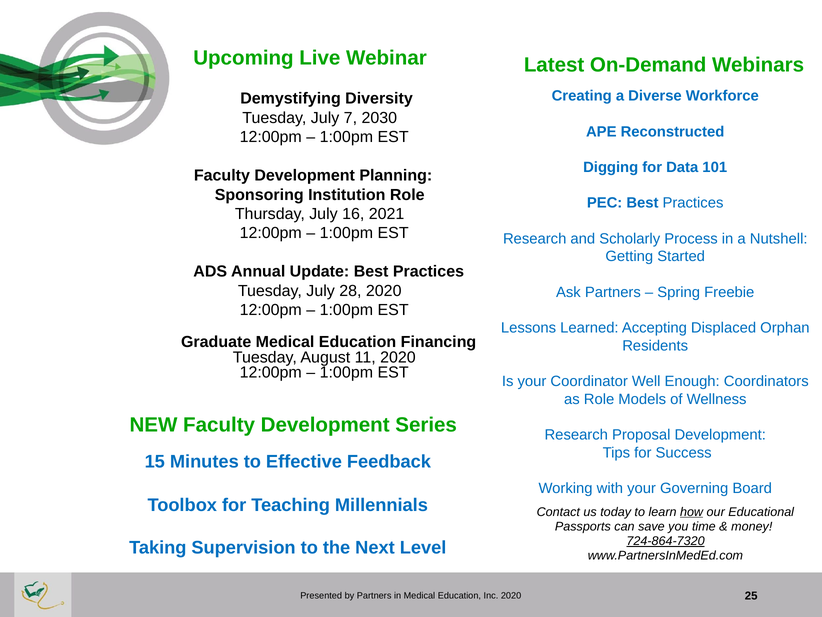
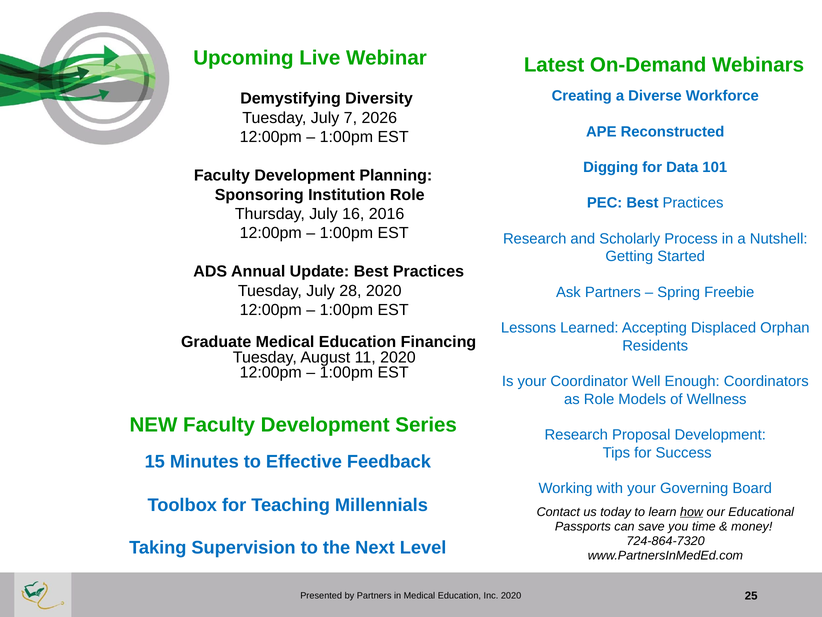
2030: 2030 -> 2026 (379, 118)
2021: 2021 -> 2016 (387, 214)
724-864-7320 underline: present -> none (666, 541)
